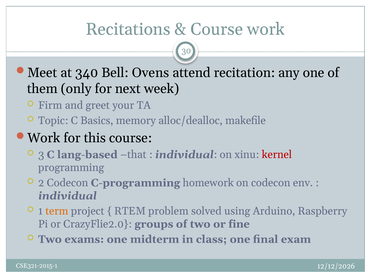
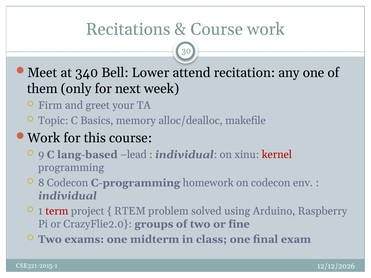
Ovens: Ovens -> Lower (151, 73)
3: 3 -> 9 (41, 155)
that: that -> lead (133, 155)
2: 2 -> 8 (41, 183)
term colour: orange -> red (57, 211)
